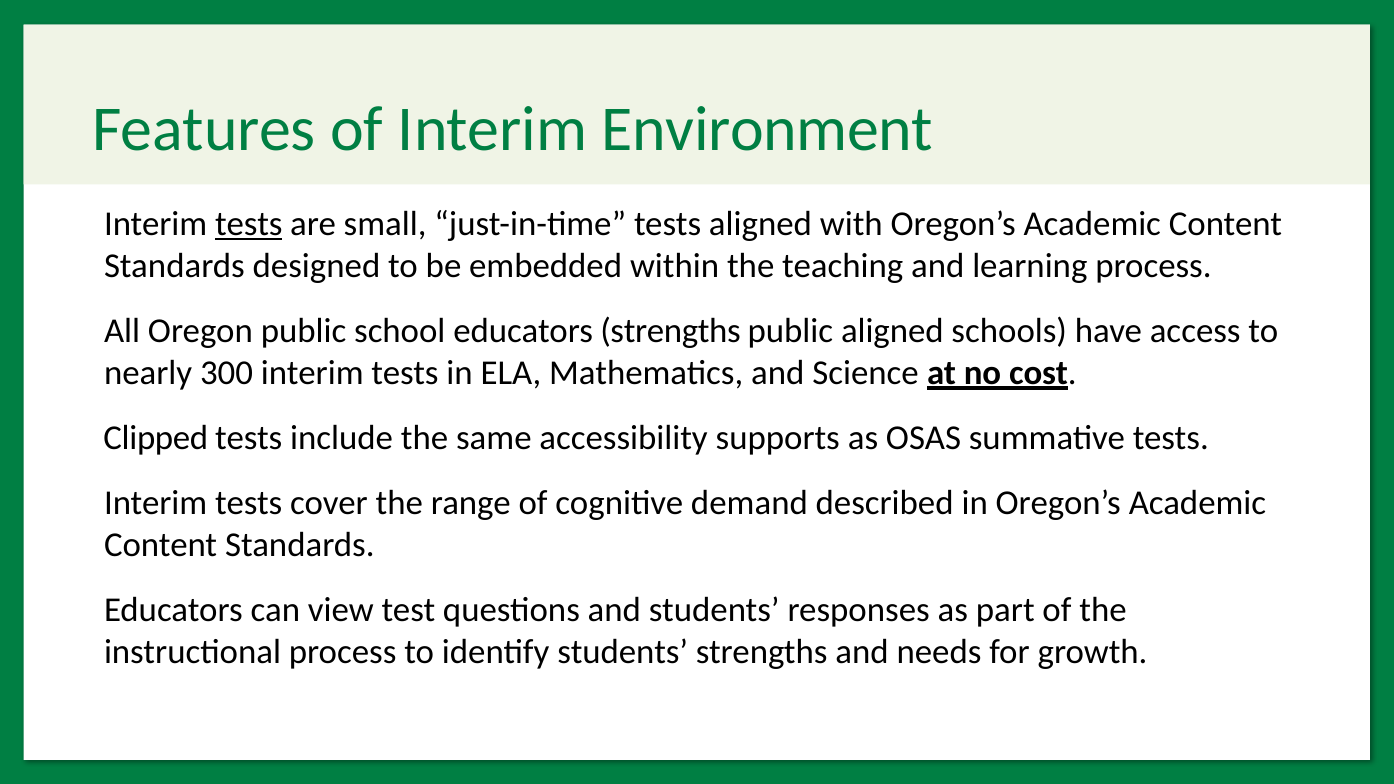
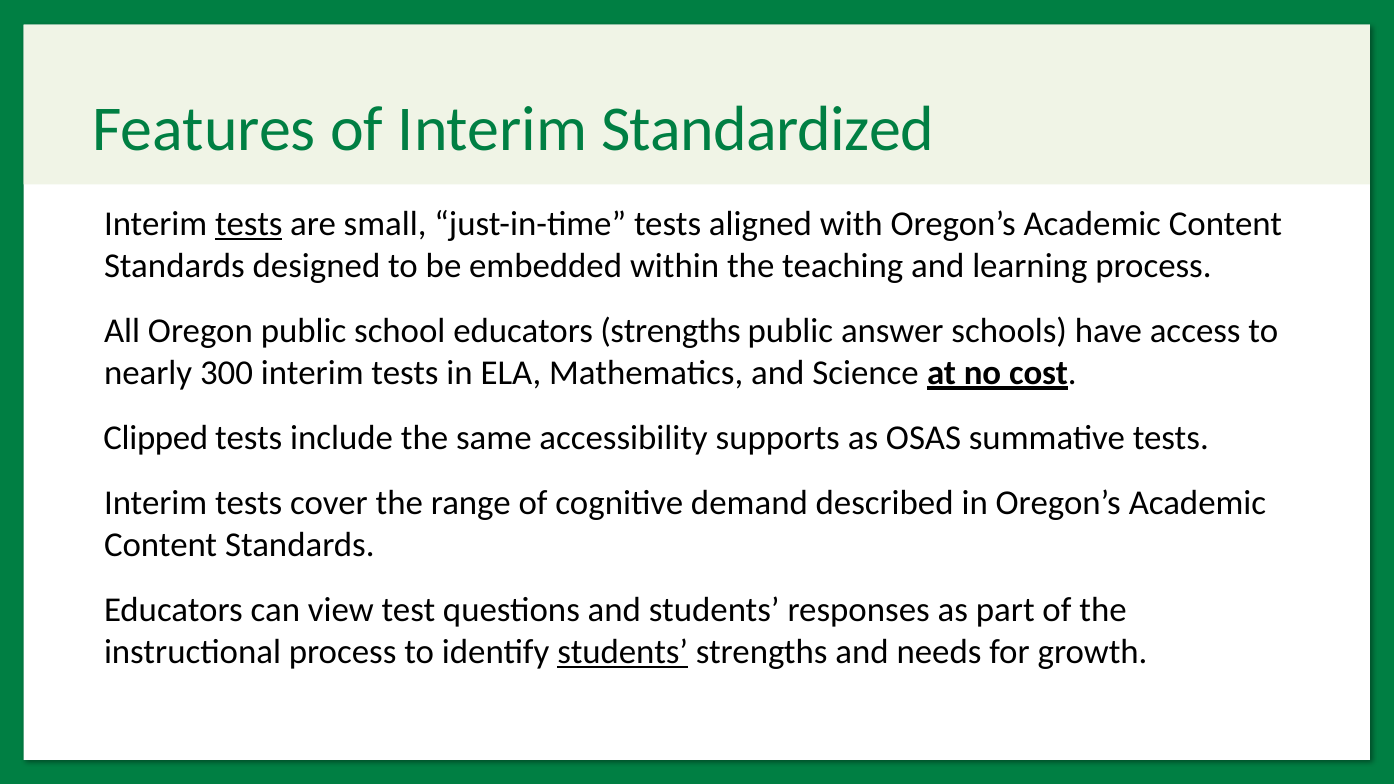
Environment: Environment -> Standardized (767, 129)
public aligned: aligned -> answer (892, 331)
students underline: none -> present (623, 652)
